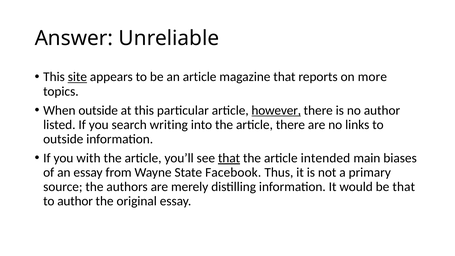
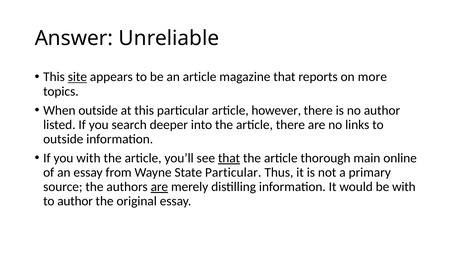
however underline: present -> none (276, 110)
writing: writing -> deeper (169, 125)
intended: intended -> thorough (326, 158)
biases: biases -> online (400, 158)
State Facebook: Facebook -> Particular (233, 172)
are underline: none -> present (159, 187)
be that: that -> with (404, 187)
